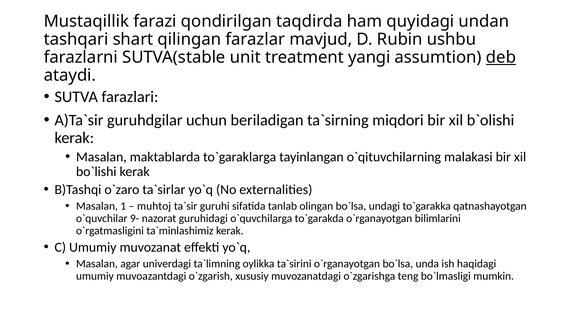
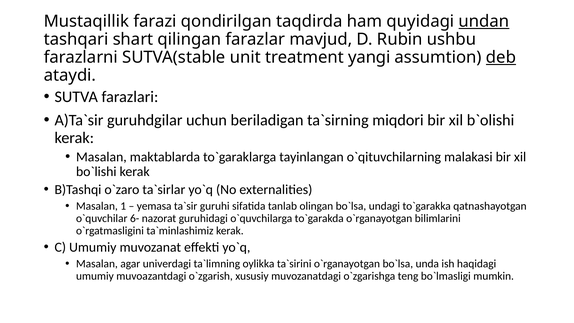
undan underline: none -> present (484, 21)
muhtoj: muhtoj -> yemasa (154, 206)
9-: 9- -> 6- (135, 218)
